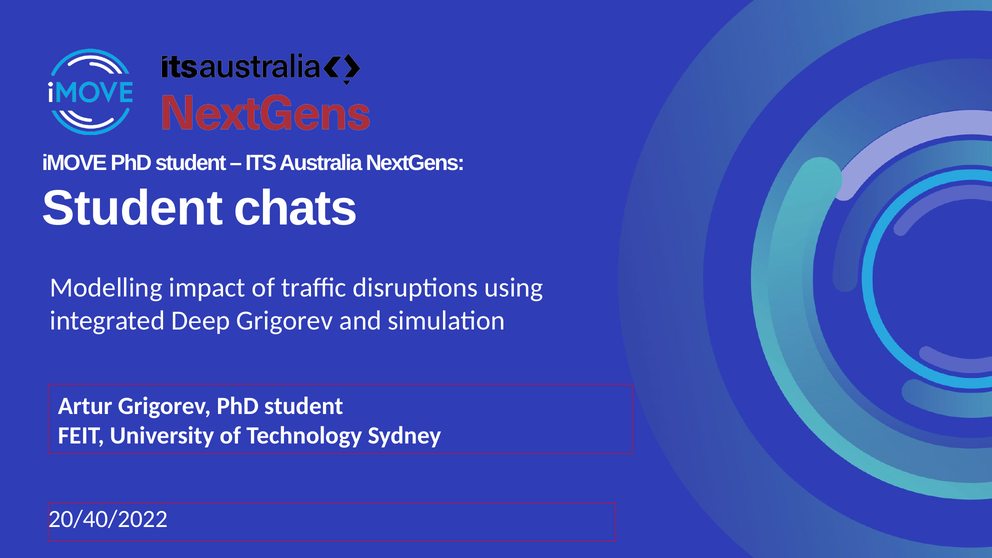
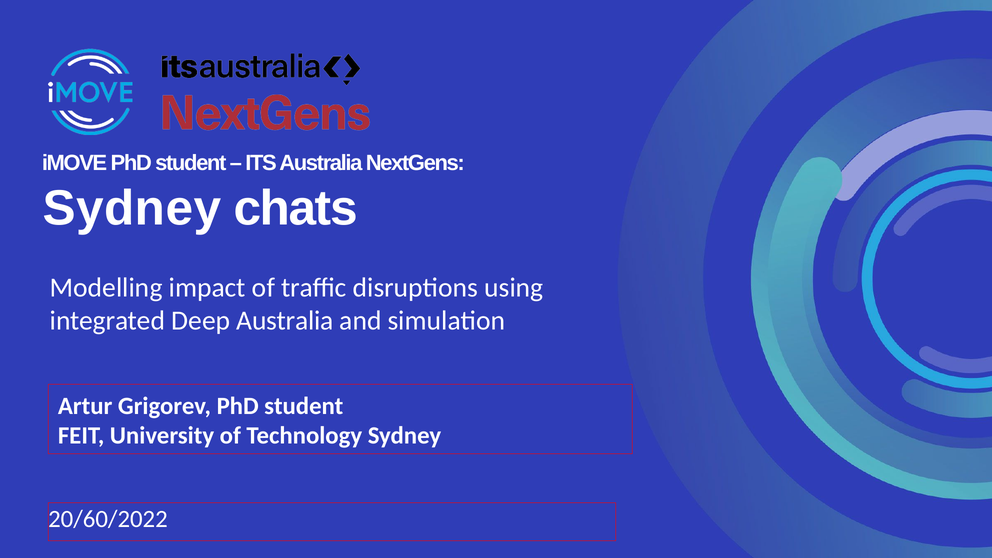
Student: Student -> Sydney (132, 208)
Deep Grigorev: Grigorev -> Australia (285, 321)
20/40/2022: 20/40/2022 -> 20/60/2022 (108, 519)
